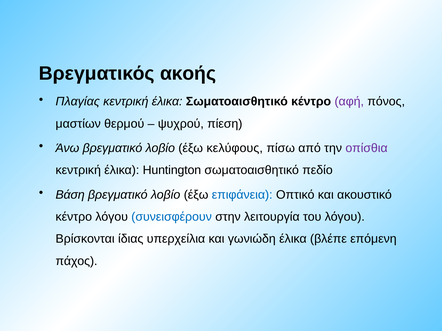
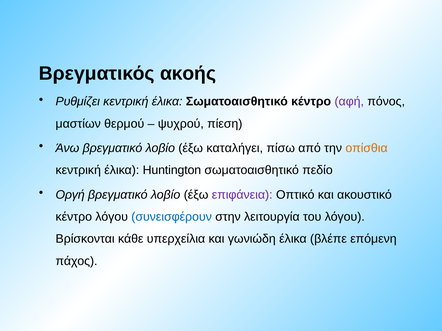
Πλαγίας: Πλαγίας -> Ρυθμίζει (78, 102)
κελύφους: κελύφους -> καταλήγει (235, 148)
οπίσθια colour: purple -> orange (367, 148)
Βάση: Βάση -> Οργή (70, 195)
επιφάνεια colour: blue -> purple (242, 195)
ίδιας: ίδιας -> κάθε (131, 239)
